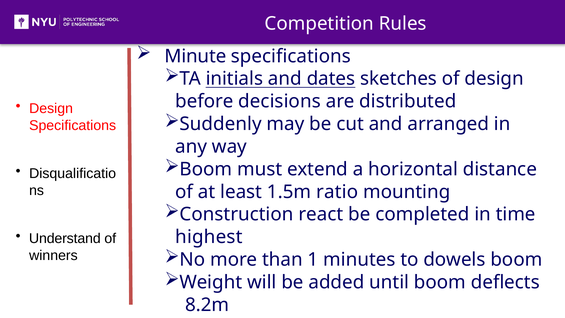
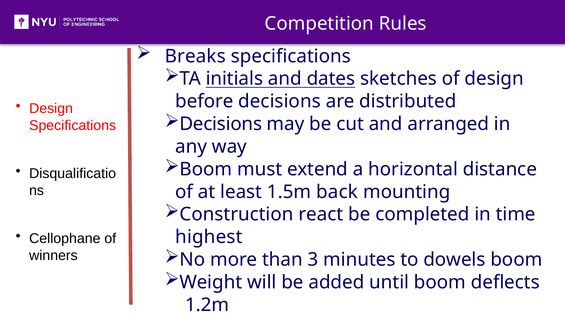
Minute: Minute -> Breaks (195, 56)
Suddenly: Suddenly -> Decisions (221, 124)
ratio: ratio -> back (337, 192)
Understand: Understand -> Cellophane (65, 238)
1: 1 -> 3 (313, 260)
8.2m: 8.2m -> 1.2m (207, 305)
